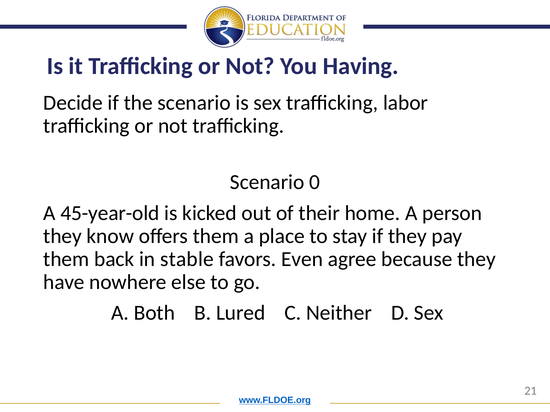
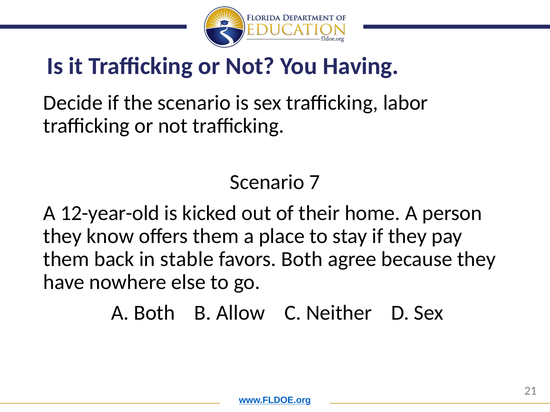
0: 0 -> 7 (315, 182)
45-year-old: 45-year-old -> 12-year-old (110, 213)
favors Even: Even -> Both (302, 259)
Lured: Lured -> Allow (241, 313)
